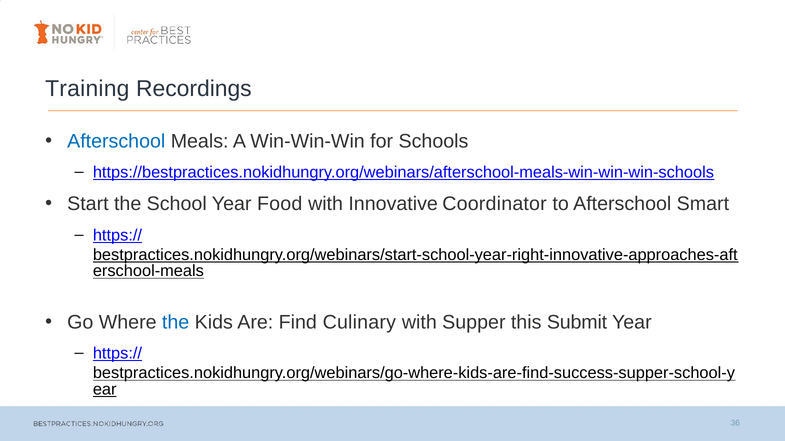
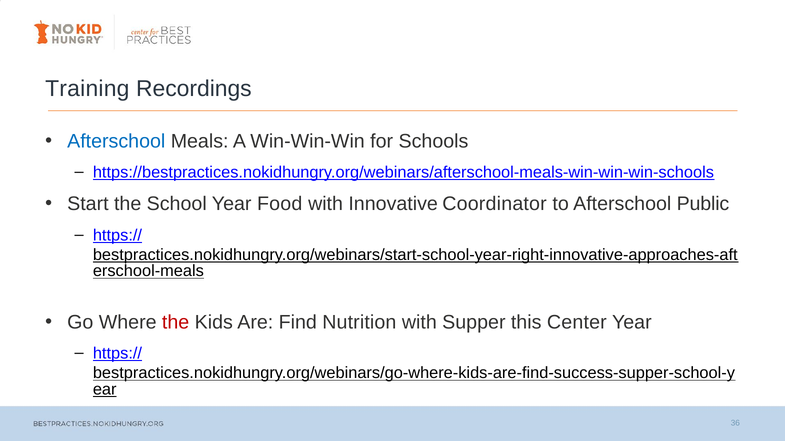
Smart: Smart -> Public (703, 204)
the colour: blue -> red (176, 323)
Culinary: Culinary -> Nutrition (359, 323)
Submit: Submit -> Center (577, 323)
